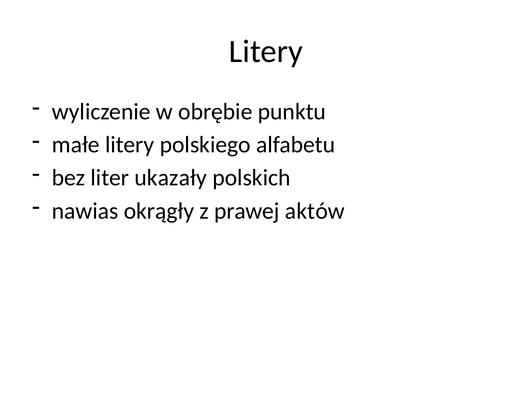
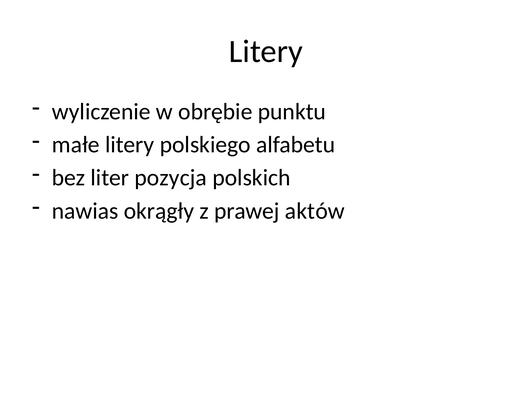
ukazały: ukazały -> pozycja (171, 178)
